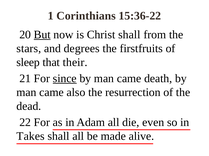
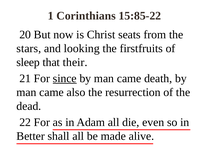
15:36-22: 15:36-22 -> 15:85-22 (140, 16)
But underline: present -> none (42, 35)
Christ shall: shall -> seats (129, 35)
degrees: degrees -> looking (82, 49)
Takes: Takes -> Better (31, 137)
